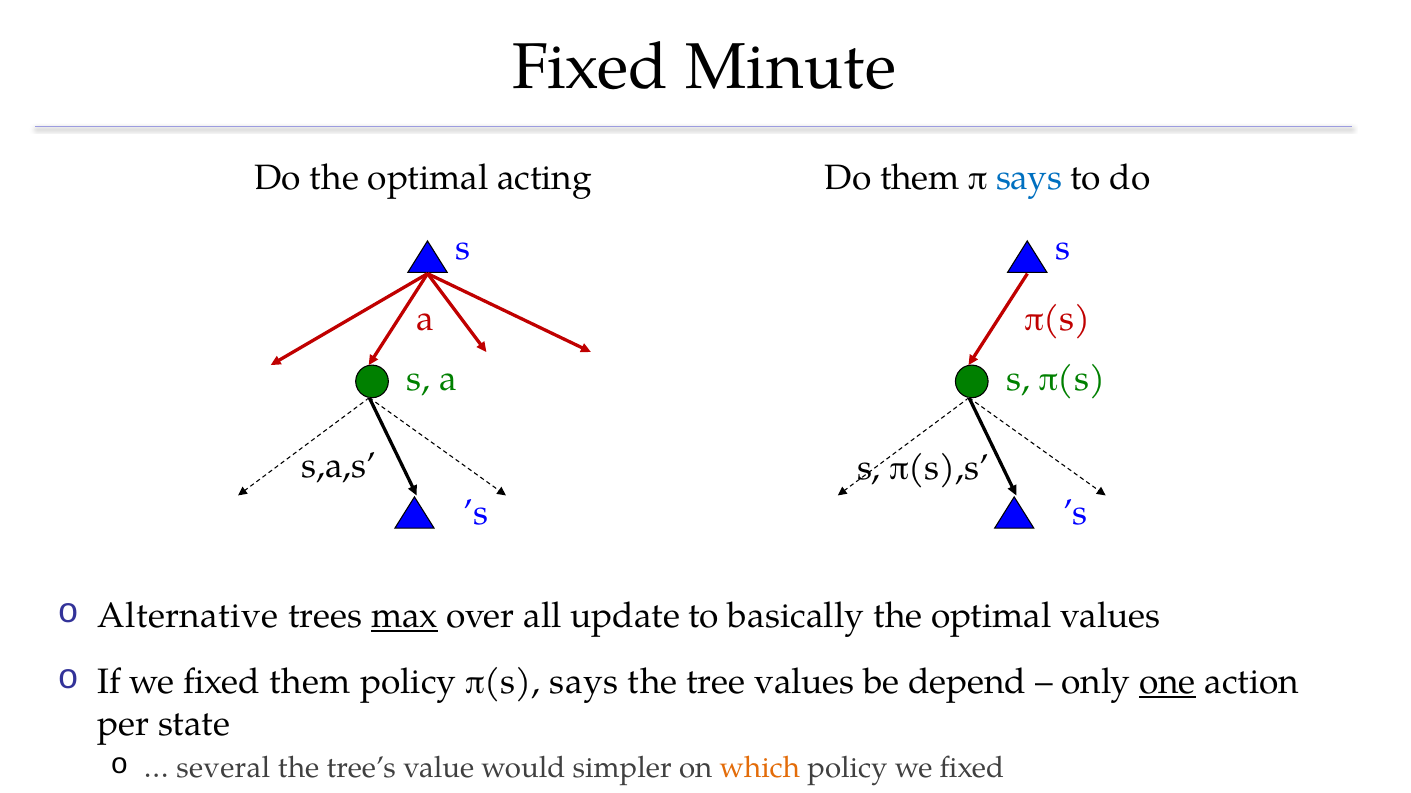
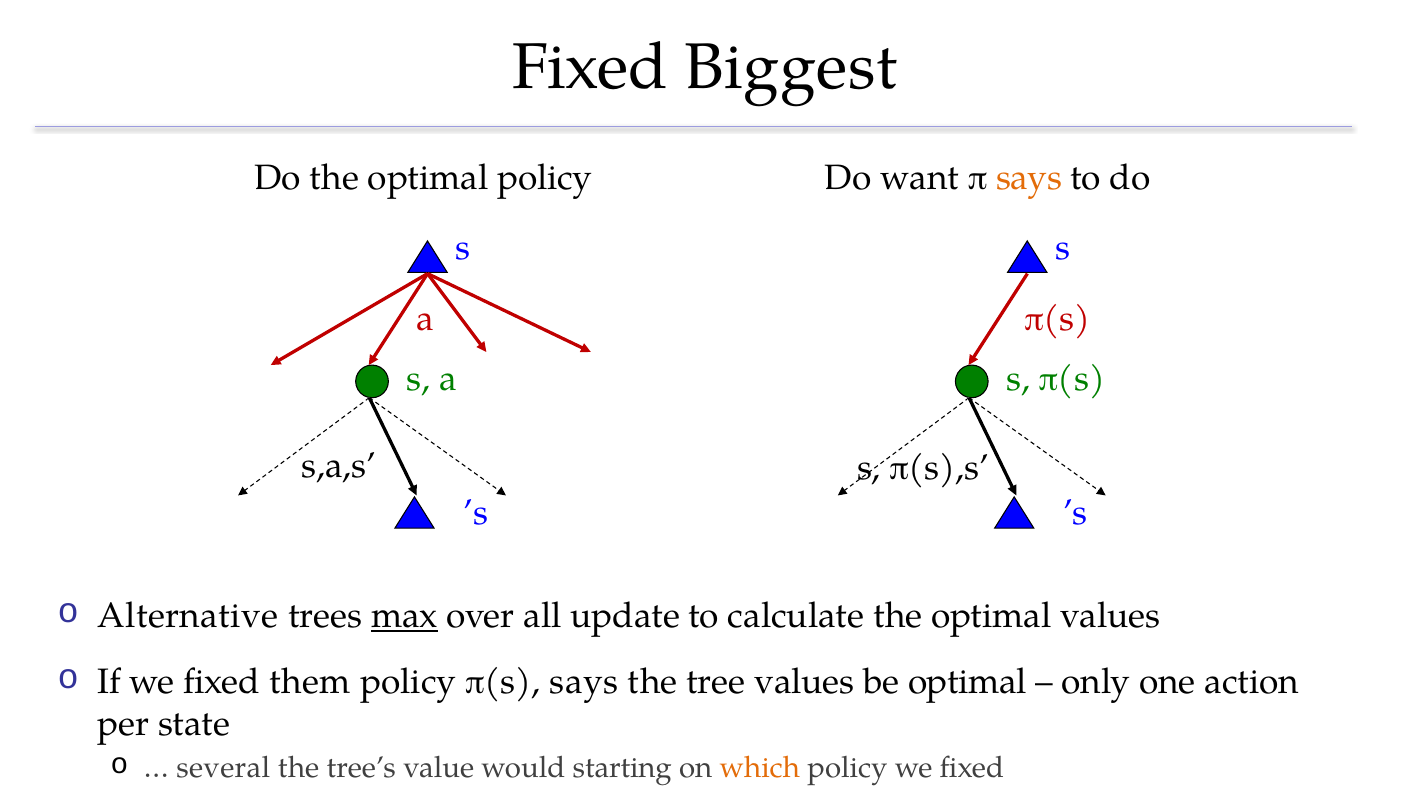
Minute: Minute -> Biggest (791, 68)
optimal acting: acting -> policy (545, 178)
Do them: them -> want (920, 178)
says colour: blue -> orange (1029, 178)
basically: basically -> calculate (796, 616)
be depend: depend -> optimal (968, 682)
one underline: present -> none (1168, 682)
simpler: simpler -> starting (622, 769)
